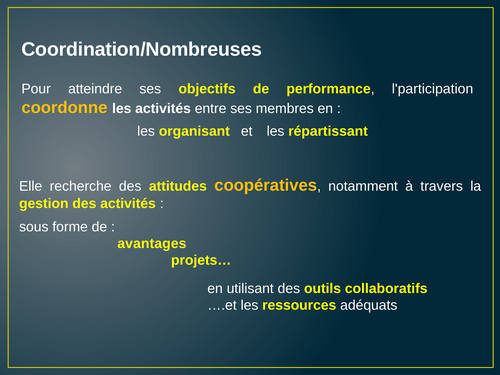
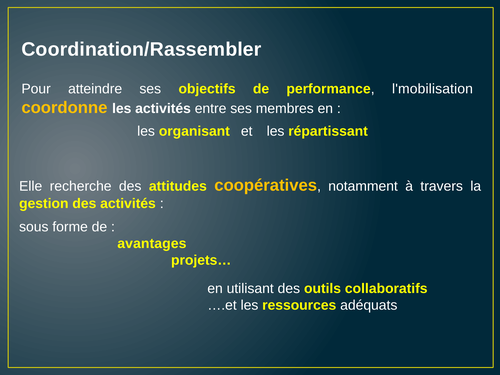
Coordination/Nombreuses: Coordination/Nombreuses -> Coordination/Rassembler (141, 49)
l'participation: l'participation -> l'mobilisation (433, 89)
